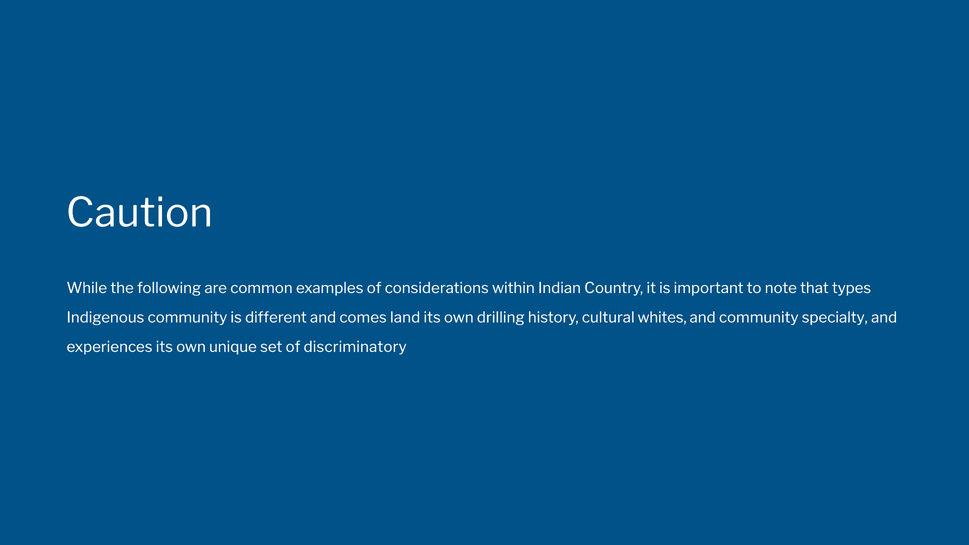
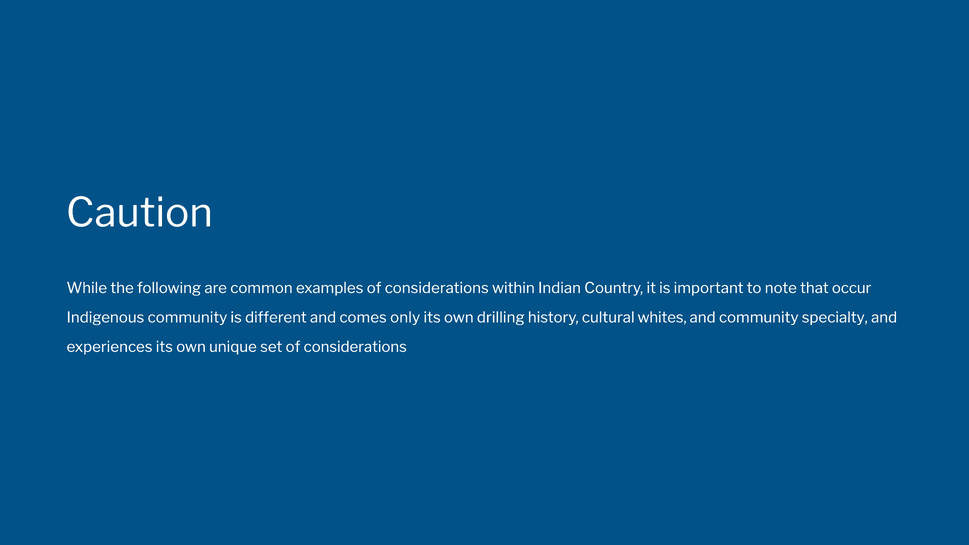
types: types -> occur (852, 288)
land: land -> only (405, 318)
set of discriminatory: discriminatory -> considerations (355, 347)
